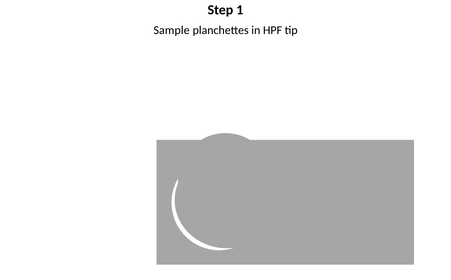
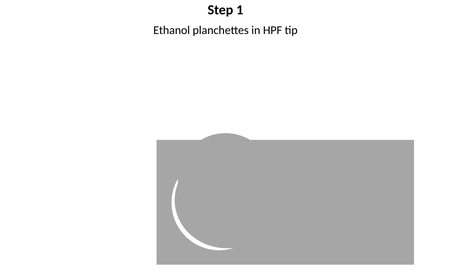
Sample: Sample -> Ethanol (172, 30)
